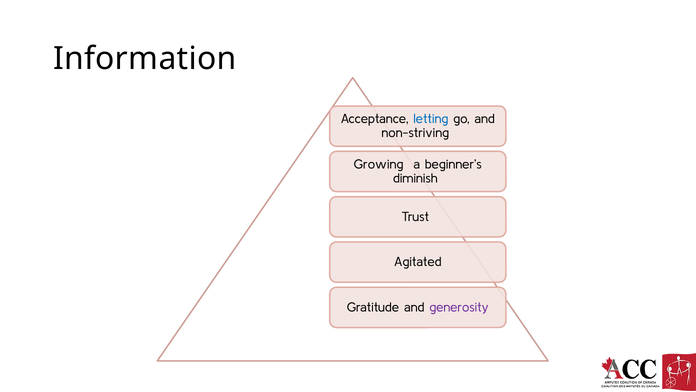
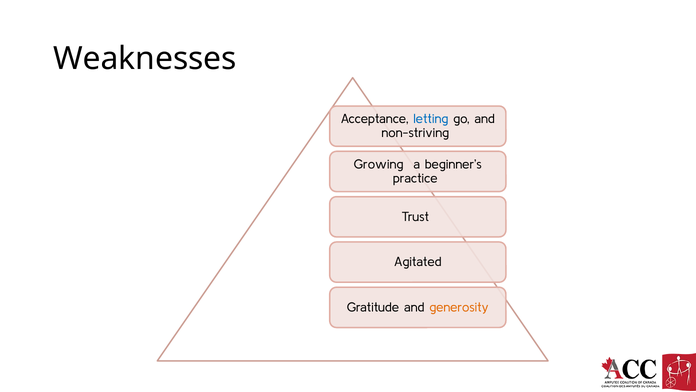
Information: Information -> Weaknesses (145, 58)
diminish: diminish -> practice (415, 178)
generosity colour: purple -> orange (459, 307)
